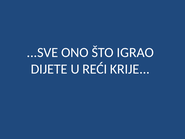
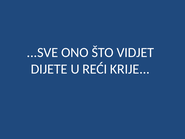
IGRAO: IGRAO -> VIDJET (135, 52)
